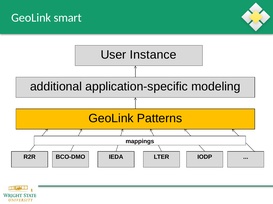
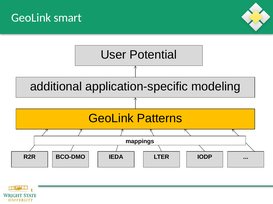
Instance: Instance -> Potential (153, 55)
